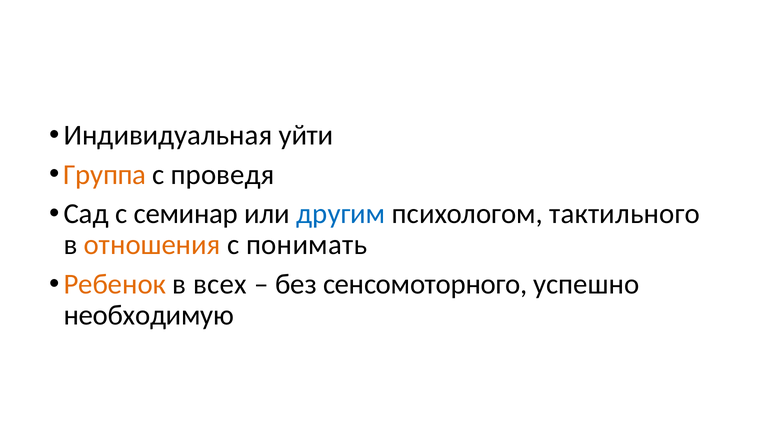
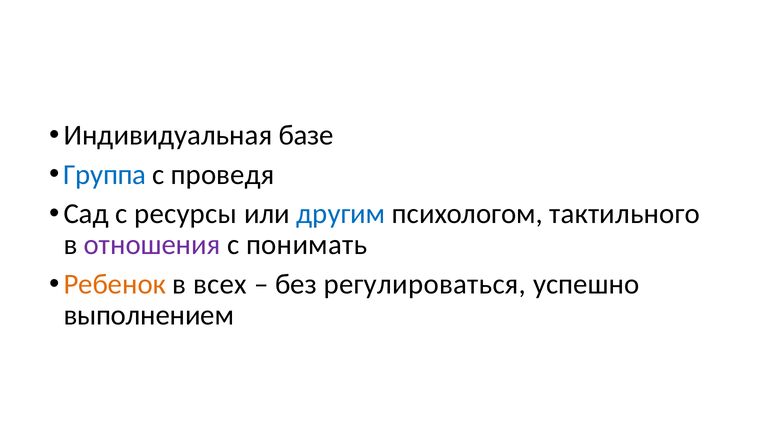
уйти: уйти -> базе (306, 135)
Группа colour: orange -> blue (105, 174)
семинар: семинар -> ресурсы (186, 213)
отношения colour: orange -> purple (152, 245)
сенсомоторного: сенсомоторного -> регулироваться (425, 284)
необходимую: необходимую -> выполнением (149, 315)
